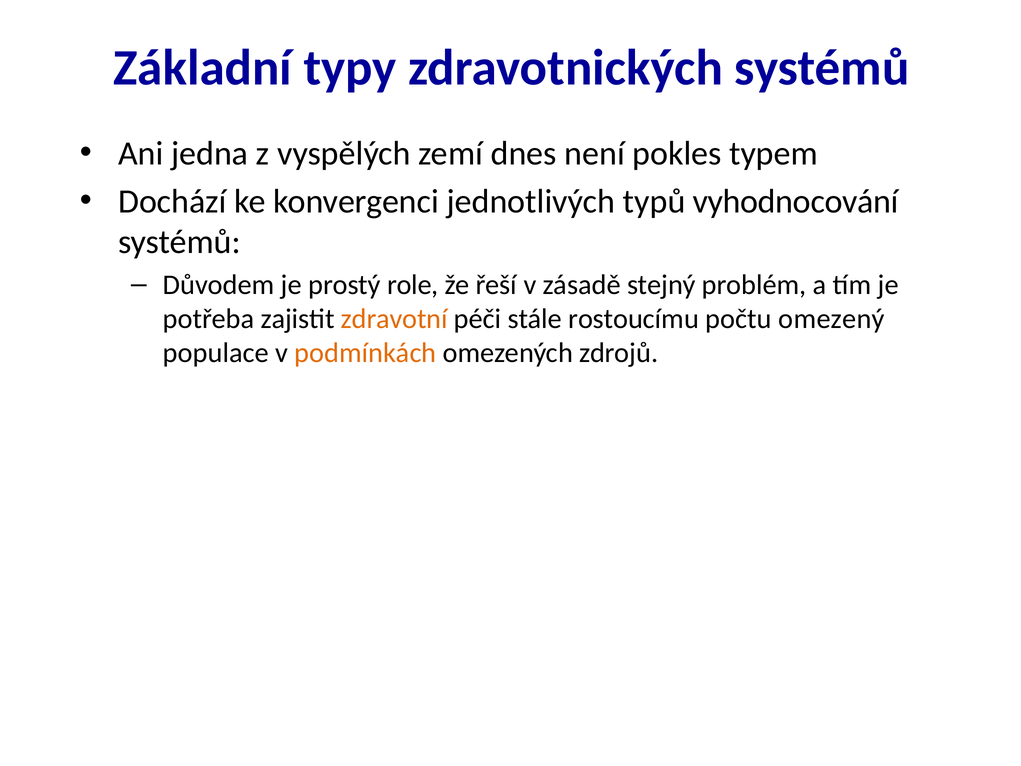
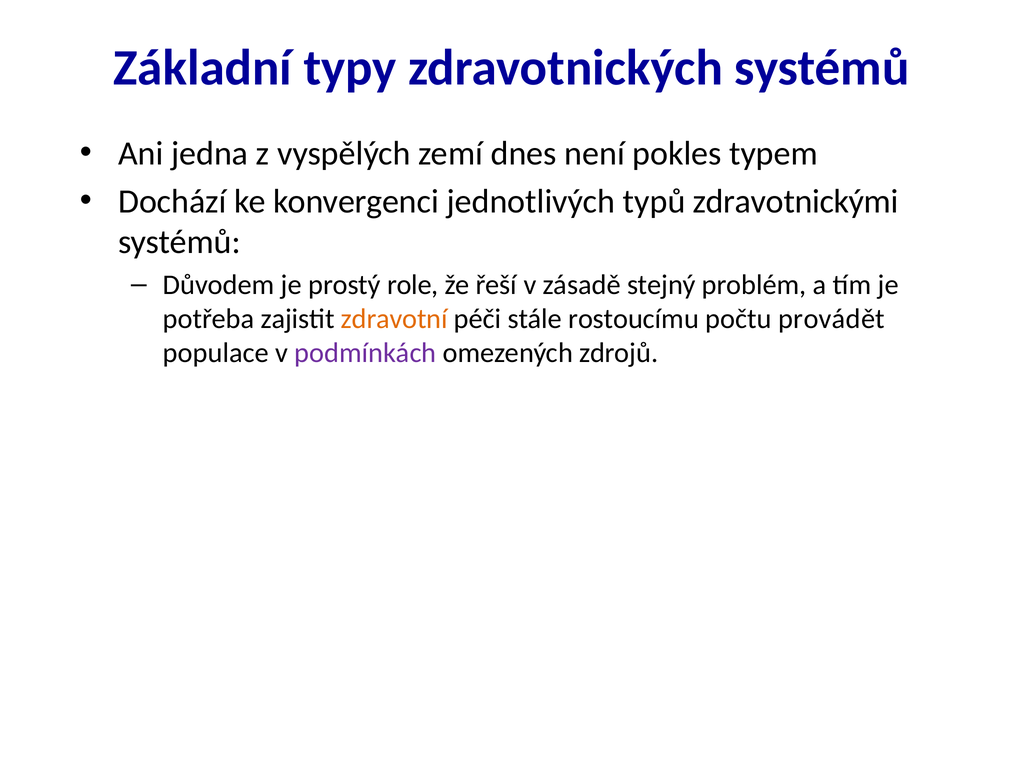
vyhodnocování: vyhodnocování -> zdravotnickými (796, 201)
omezený: omezený -> provádět (832, 319)
podmínkách colour: orange -> purple (365, 353)
